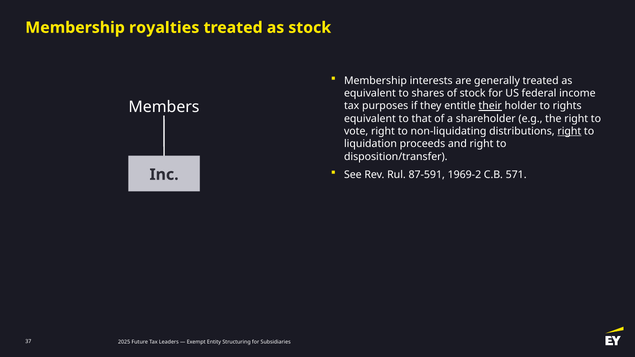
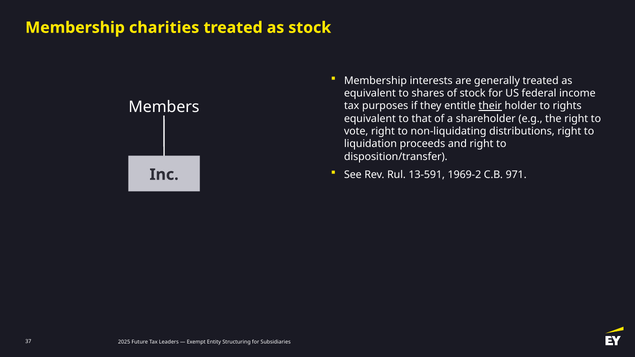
royalties: royalties -> charities (164, 28)
right underline: present -> none (569, 131)
87-591: 87-591 -> 13-591 (427, 175)
571: 571 -> 971 (516, 175)
